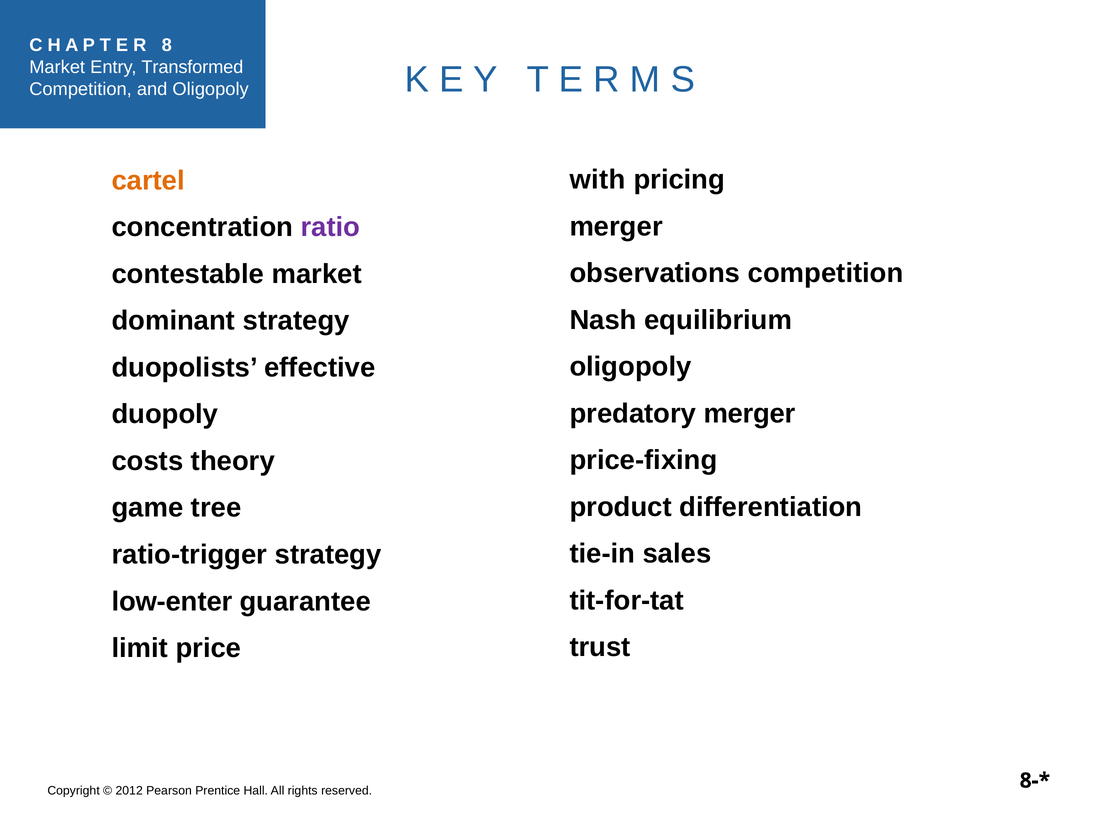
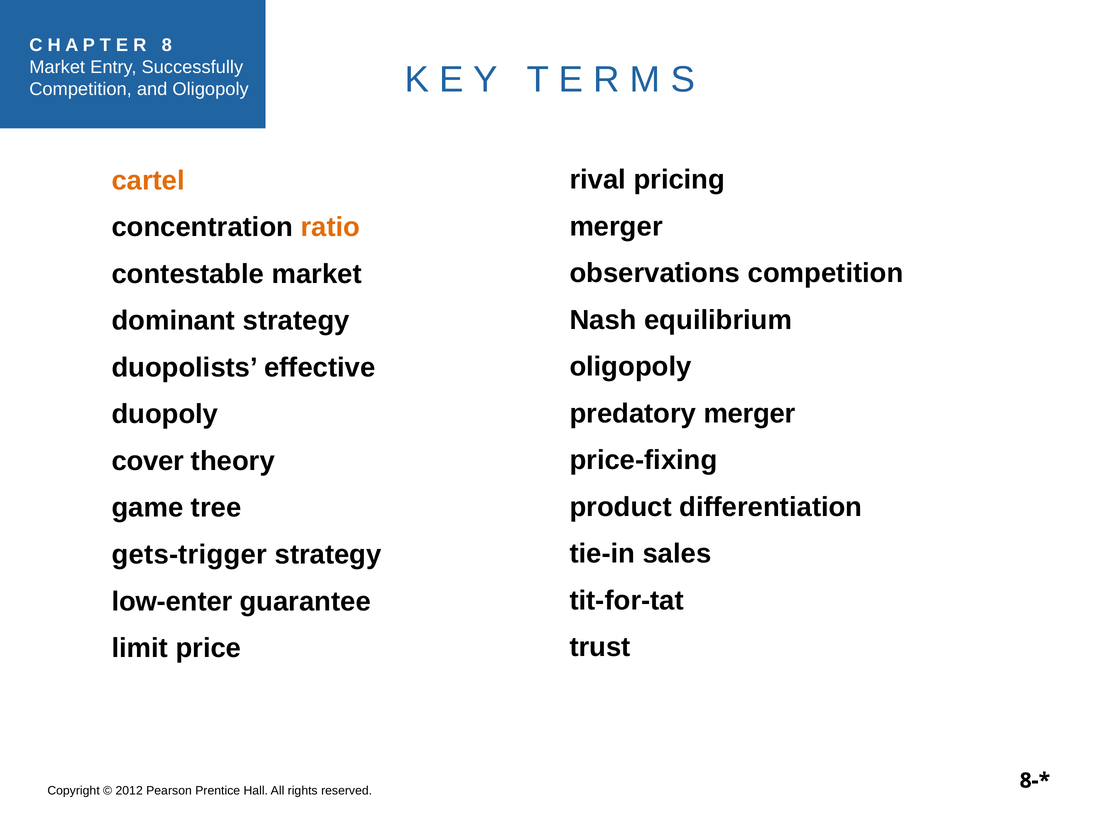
Transformed: Transformed -> Successfully (192, 67)
with: with -> rival (598, 180)
ratio colour: purple -> orange (330, 227)
costs: costs -> cover (148, 461)
ratio-trigger: ratio-trigger -> gets-trigger (189, 554)
